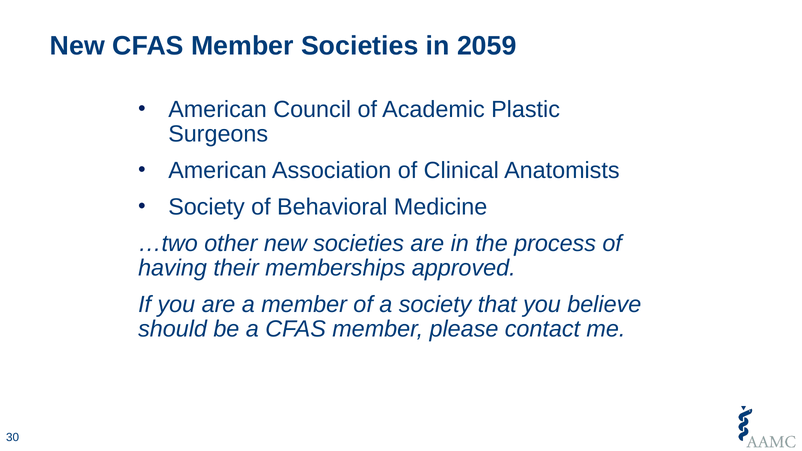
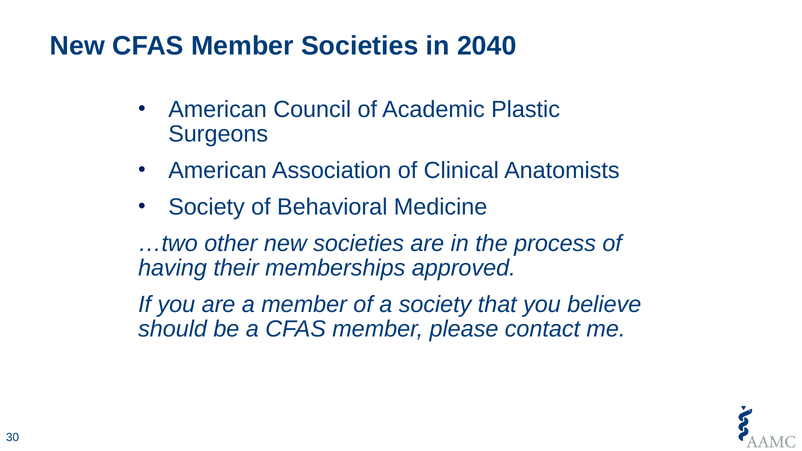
2059: 2059 -> 2040 (487, 46)
